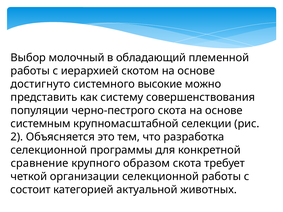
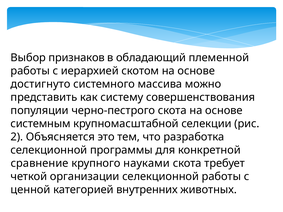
молочный: молочный -> признаков (77, 58)
высокие: высокие -> массива (160, 84)
образом: образом -> науками (147, 163)
состоит: состоит -> ценной (30, 190)
актуальной: актуальной -> внутренних (147, 190)
